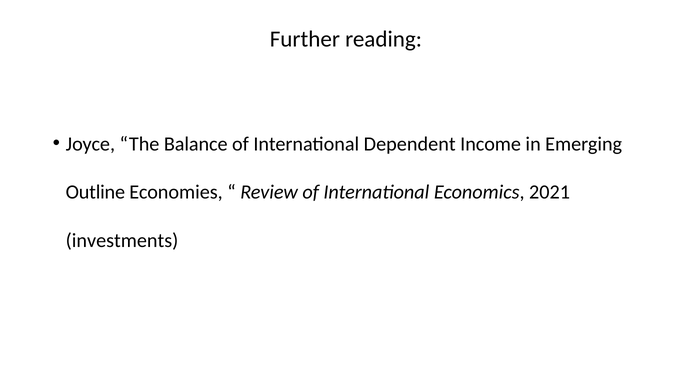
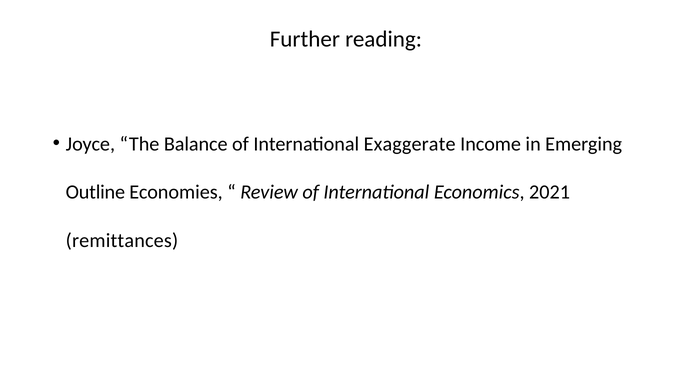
Dependent: Dependent -> Exaggerate (410, 144)
investments: investments -> remittances (122, 241)
